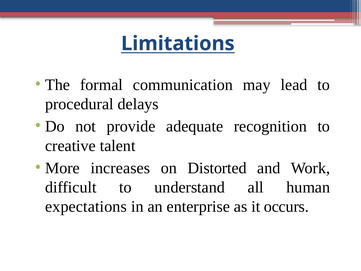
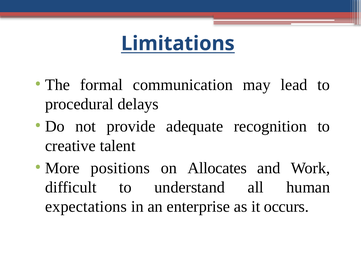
increases: increases -> positions (120, 168)
Distorted: Distorted -> Allocates (217, 168)
